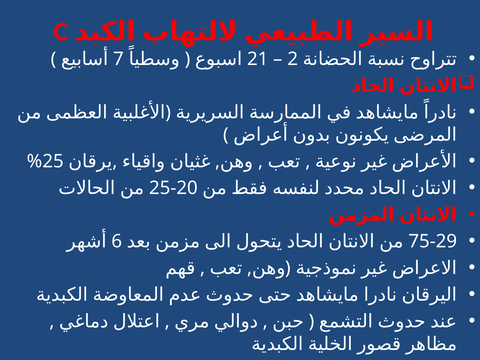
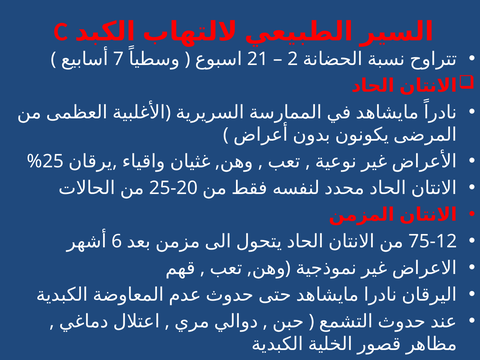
75-29: 75-29 -> 75-12 (433, 241)
